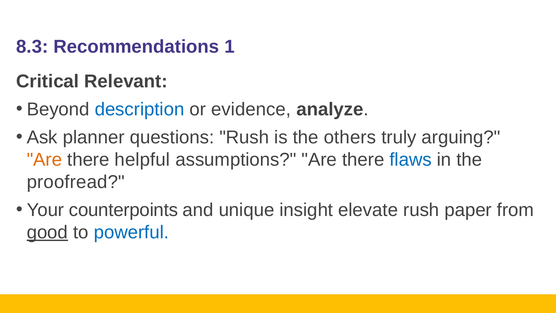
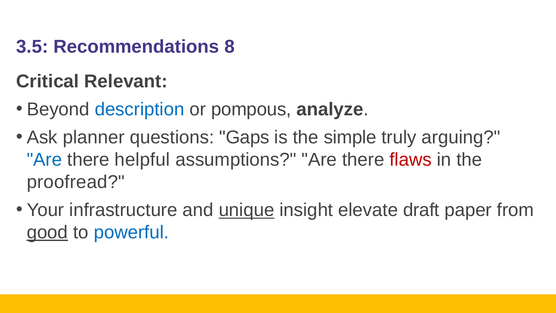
8.3: 8.3 -> 3.5 (32, 47)
1: 1 -> 8 (230, 47)
evidence: evidence -> pompous (251, 109)
questions Rush: Rush -> Gaps (244, 137)
others: others -> simple (350, 137)
Are colour: orange -> blue (44, 160)
flaws colour: blue -> red (411, 160)
counterpoints: counterpoints -> infrastructure (123, 210)
unique underline: none -> present (247, 210)
elevate rush: rush -> draft (421, 210)
